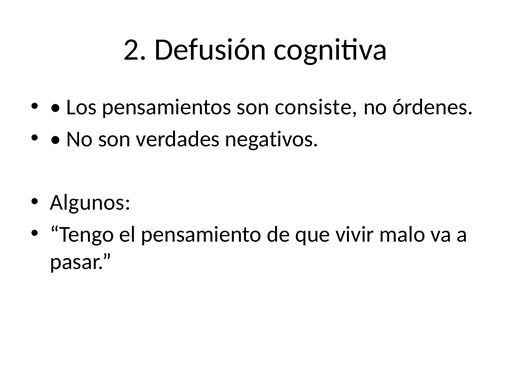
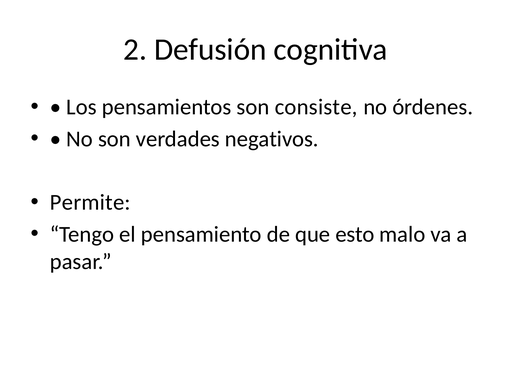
Algunos: Algunos -> Permite (90, 203)
vivir: vivir -> esto (355, 234)
